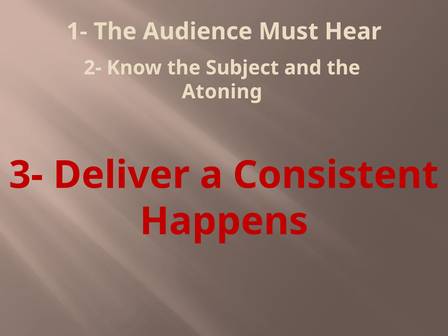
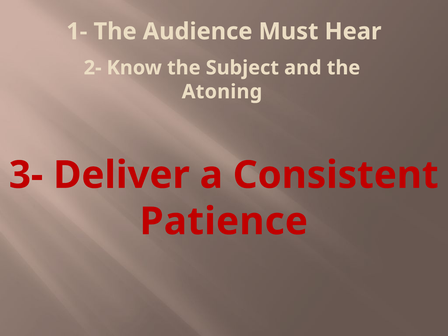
Happens: Happens -> Patience (224, 221)
